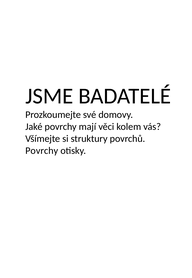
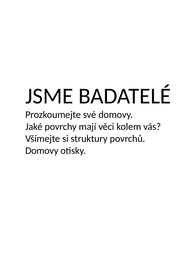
Povrchy: Povrchy -> Domovy (42, 150)
